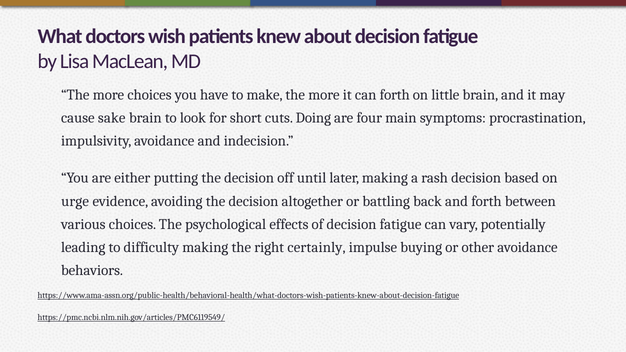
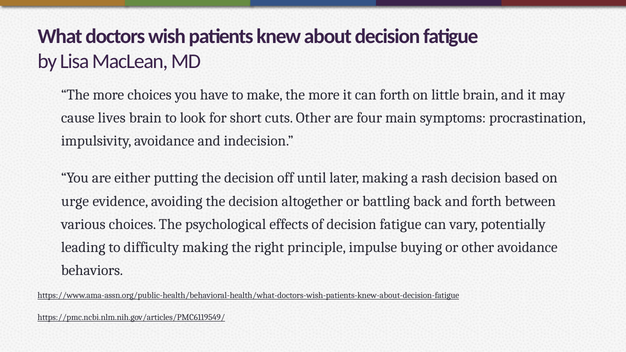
sake: sake -> lives (112, 118)
cuts Doing: Doing -> Other (313, 118)
certainly: certainly -> principle (317, 247)
